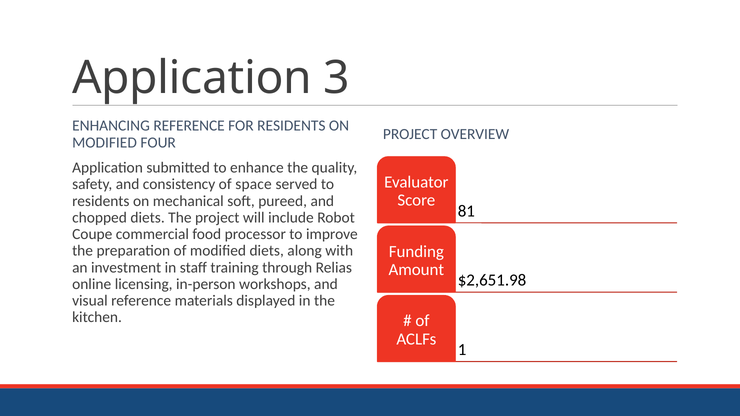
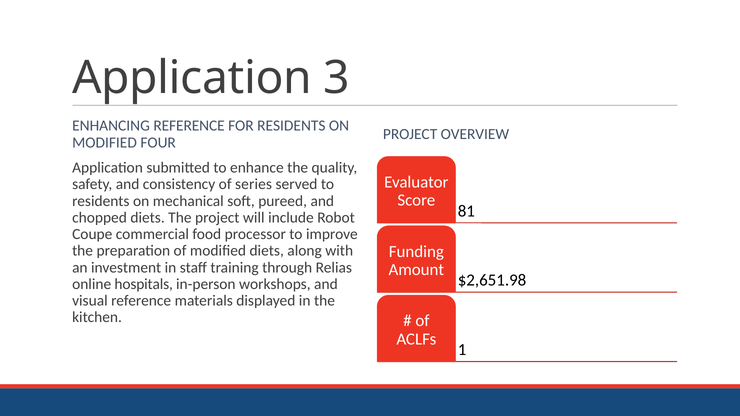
space: space -> series (254, 184)
licensing: licensing -> hospitals (144, 284)
